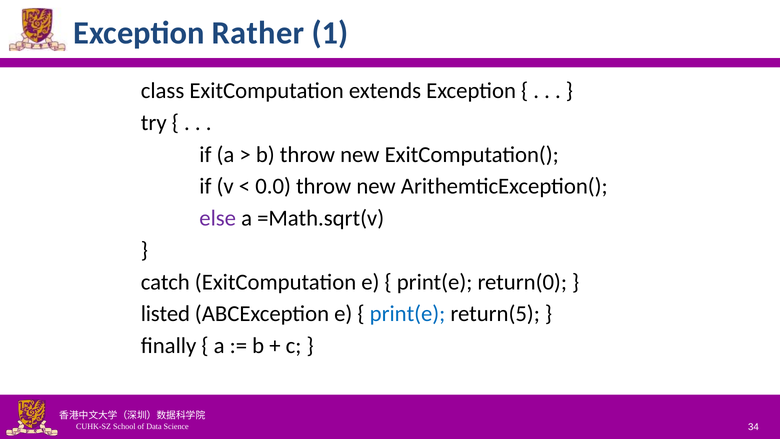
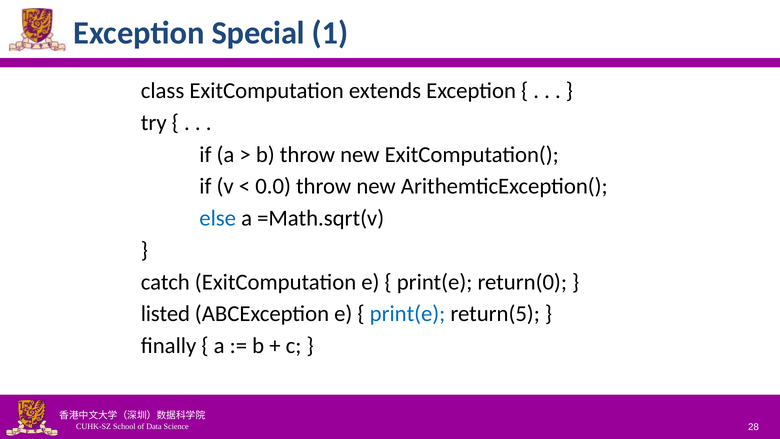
Rather: Rather -> Special (258, 33)
else colour: purple -> blue (218, 218)
34: 34 -> 28 (753, 427)
